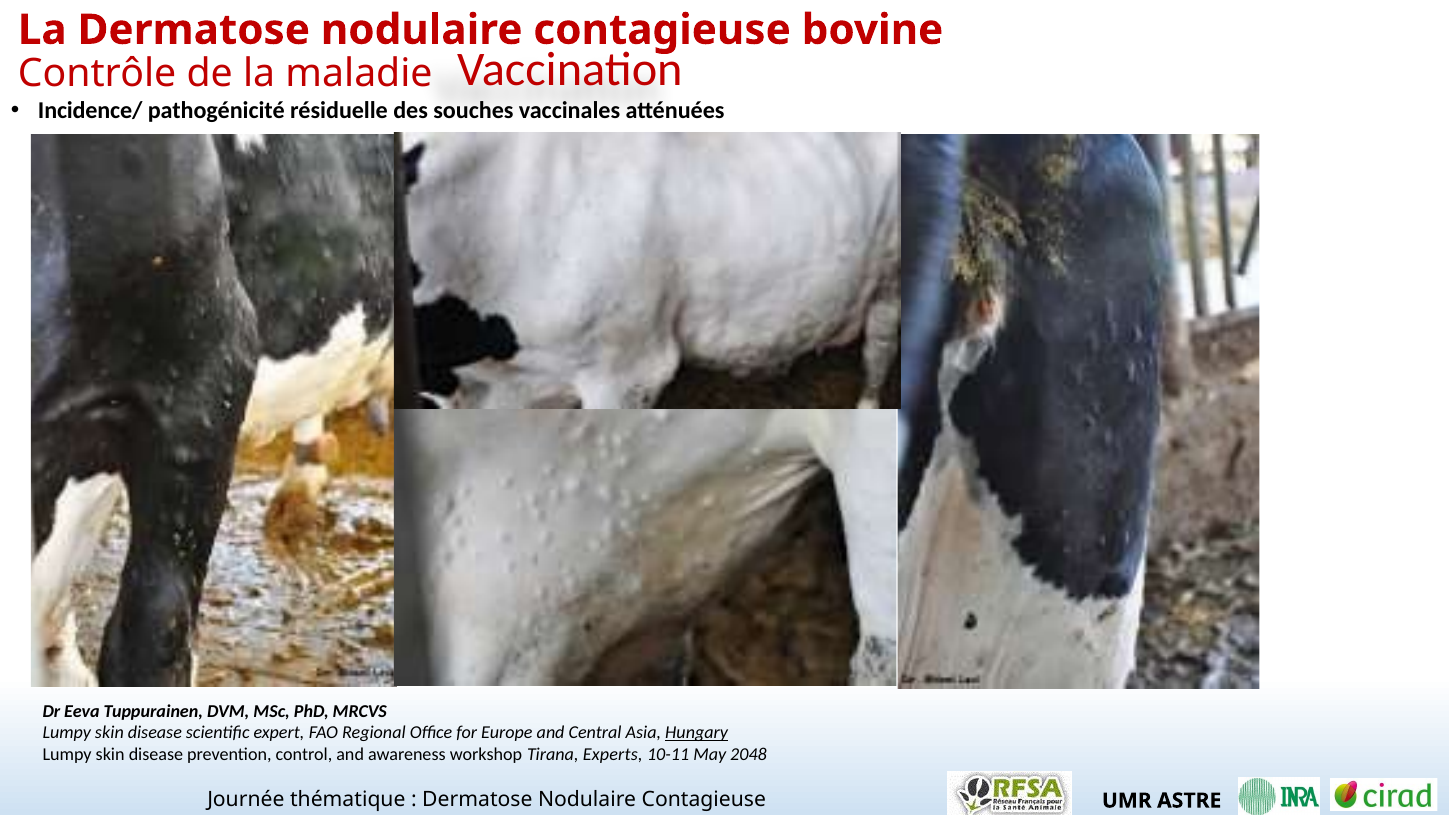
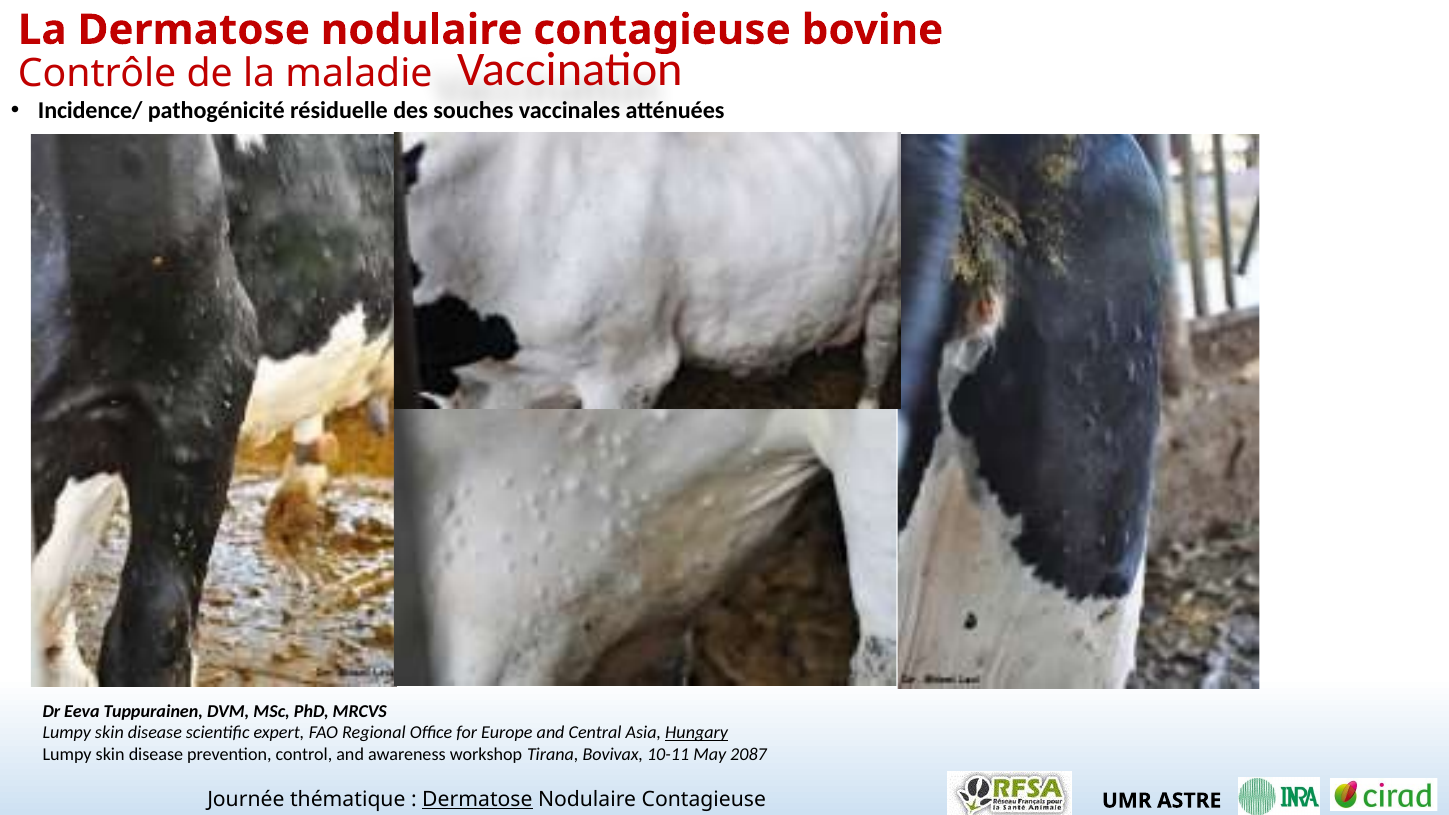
Experts: Experts -> Bovivax (613, 755)
2048: 2048 -> 2087 (749, 755)
Dermatose underline: none -> present (477, 800)
